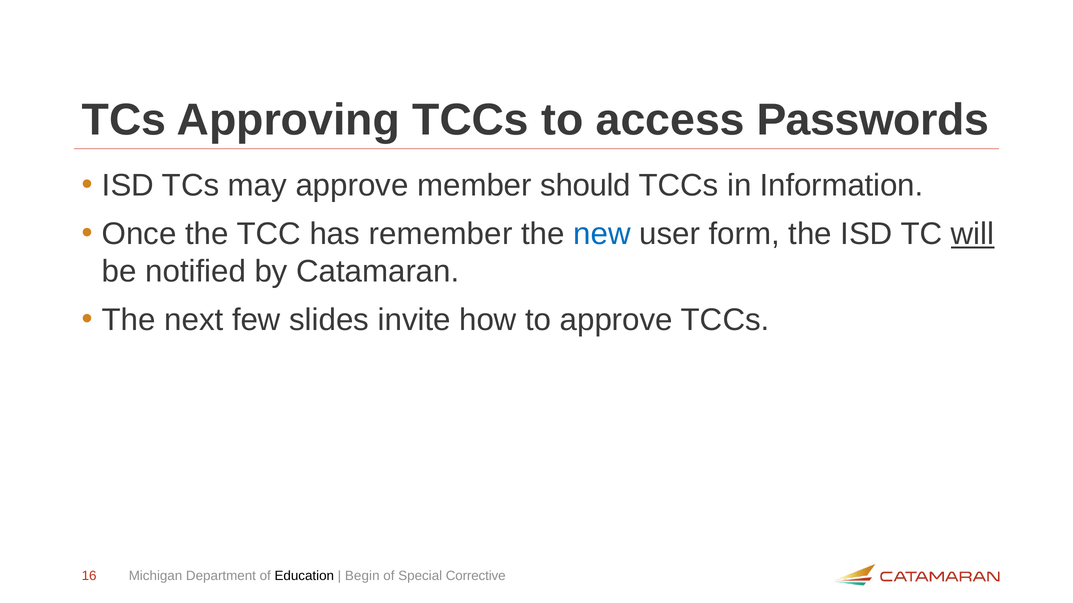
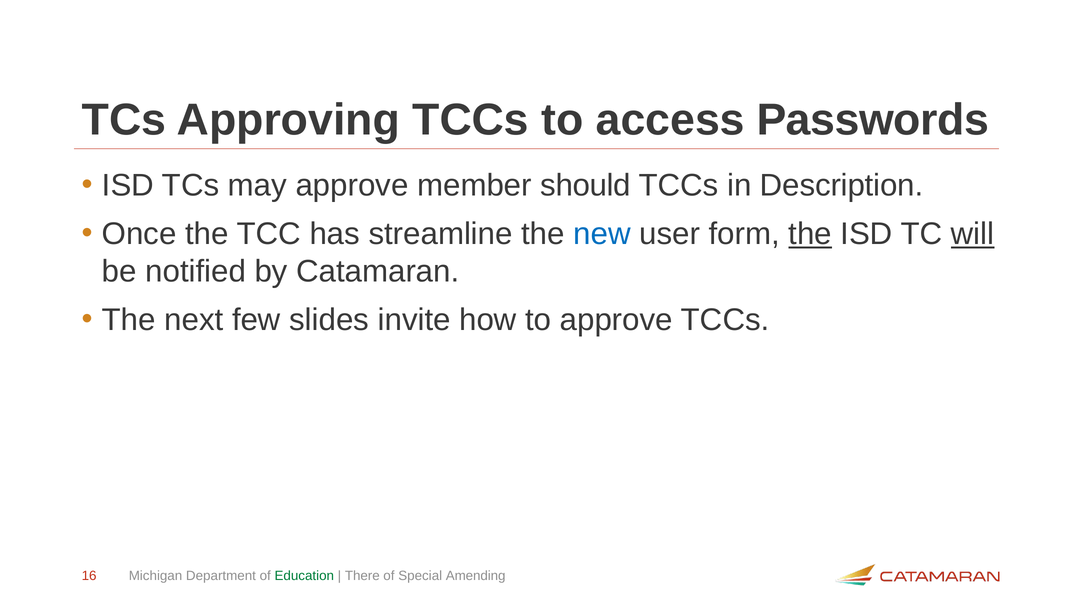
Information: Information -> Description (842, 186)
remember: remember -> streamline (441, 234)
the underline: none -> present (810, 234)
Education colour: black -> green (304, 576)
Begin: Begin -> There (362, 576)
Corrective: Corrective -> Amending (476, 576)
